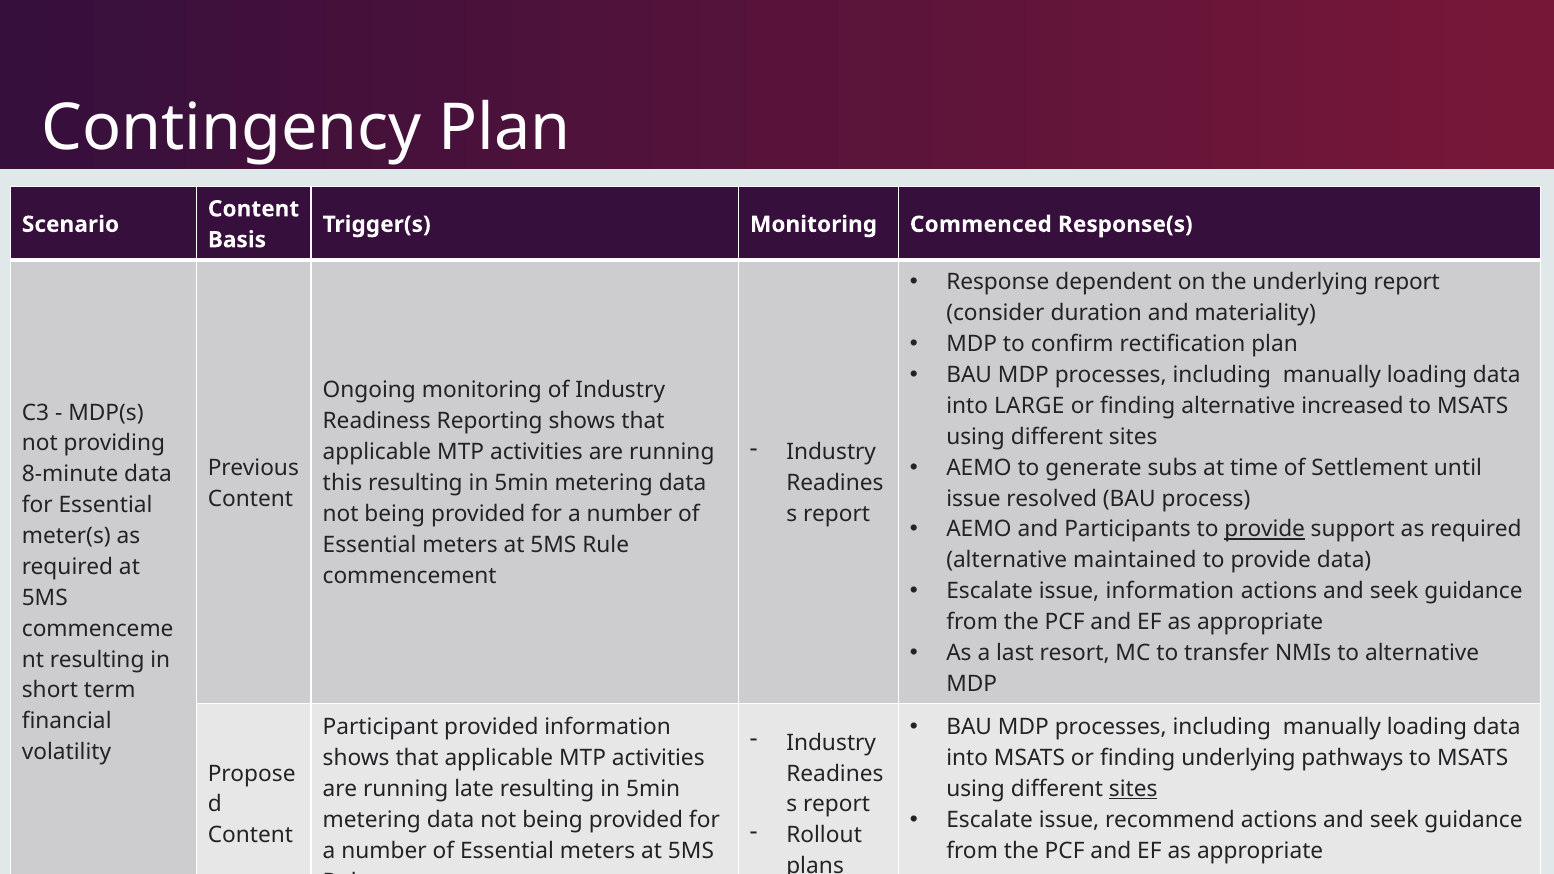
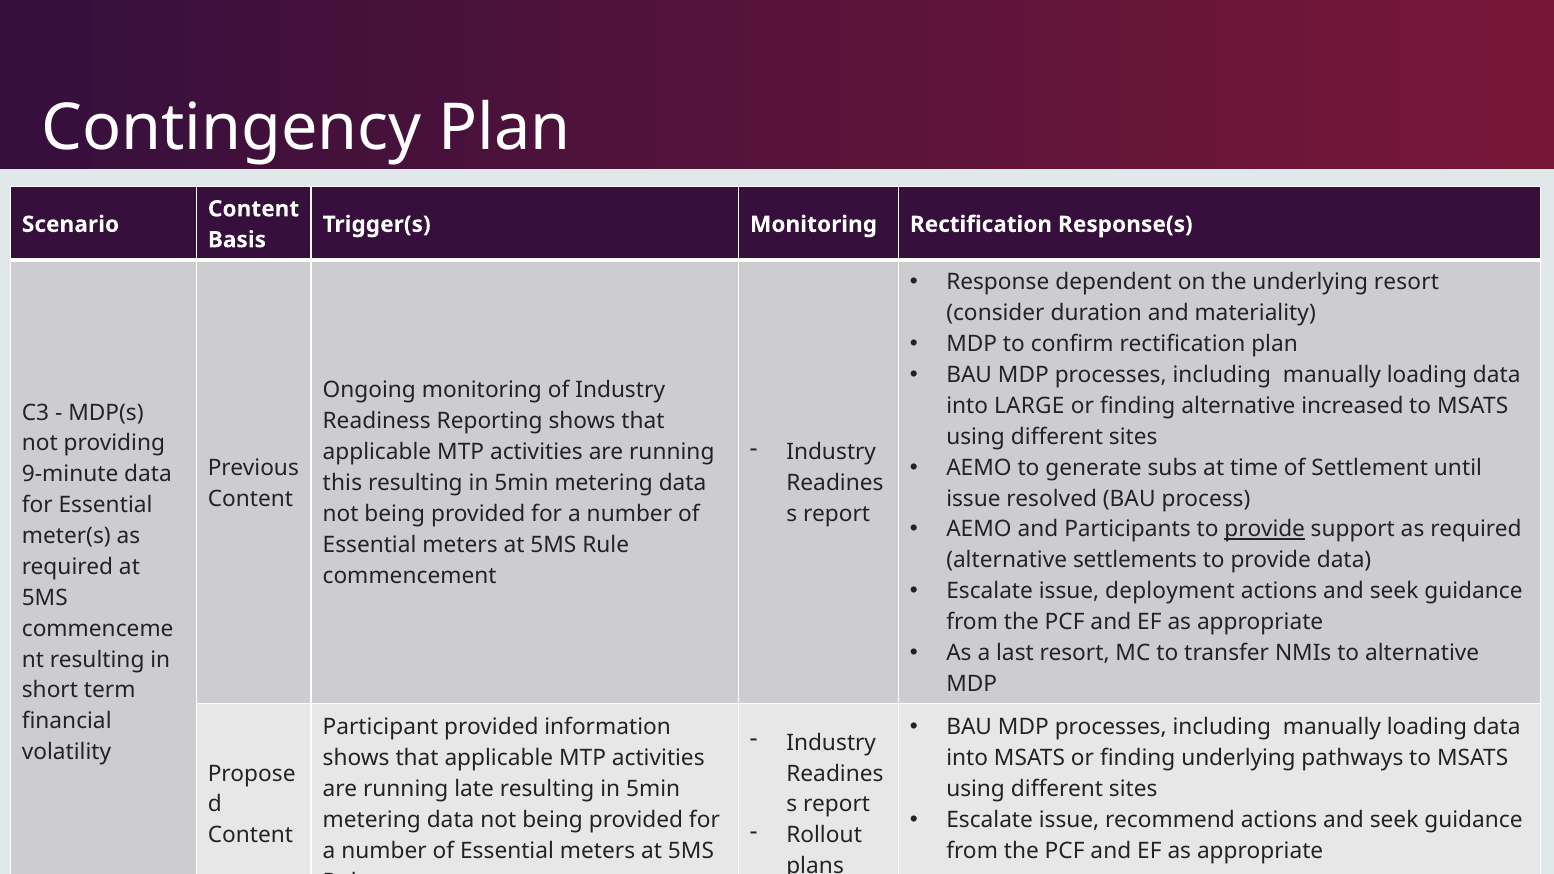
Monitoring Commenced: Commenced -> Rectification (981, 224)
underlying report: report -> resort (1407, 282)
8-minute: 8-minute -> 9-minute (70, 474)
maintained: maintained -> settlements (1135, 560)
issue information: information -> deployment (1170, 591)
sites underline: present -> none (1133, 789)
